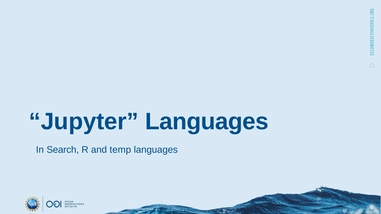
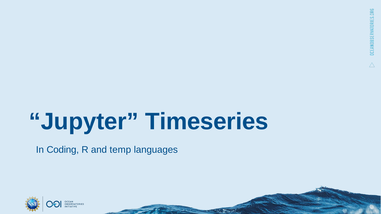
Jupyter Languages: Languages -> Timeseries (207, 122)
Search: Search -> Coding (63, 150)
